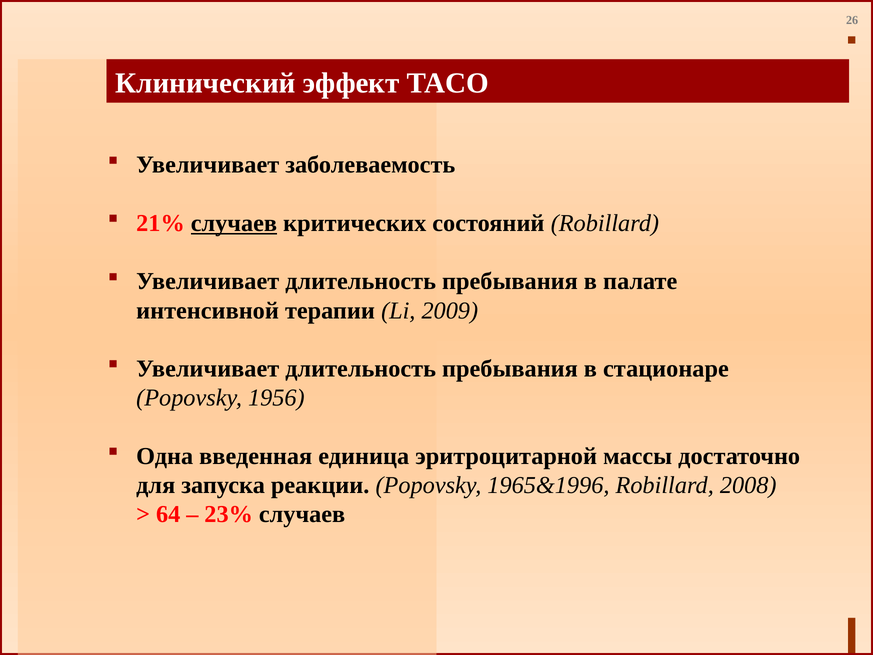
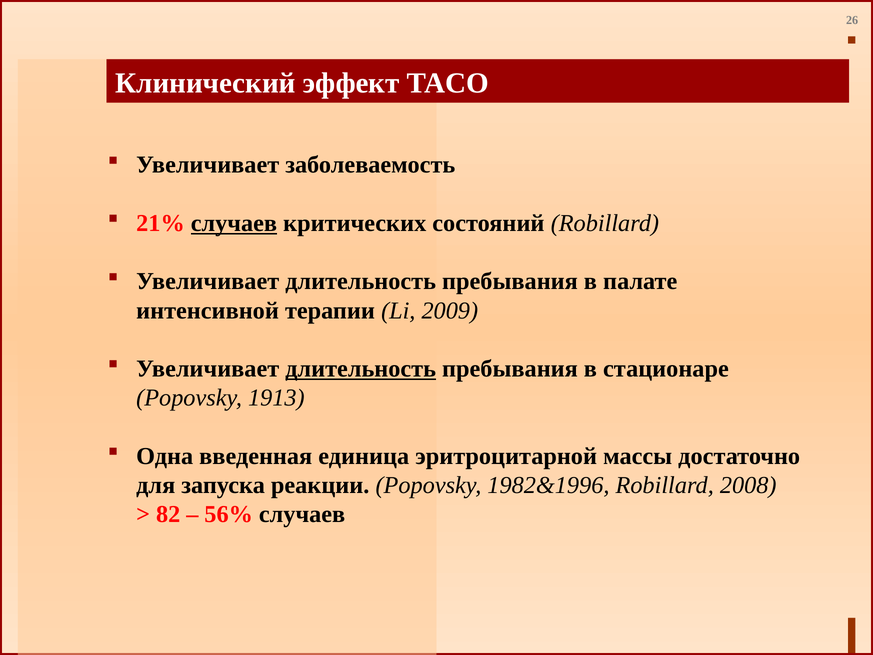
длительность underline: none -> present (361, 369)
1956: 1956 -> 1913 (276, 398)
1965&1996: 1965&1996 -> 1982&1996 (548, 485)
64: 64 -> 82 (168, 514)
23%: 23% -> 56% (229, 514)
